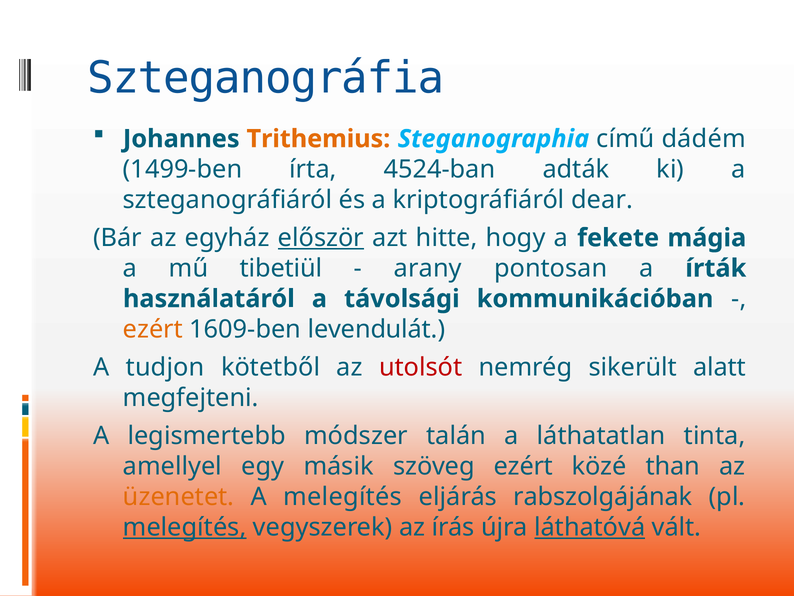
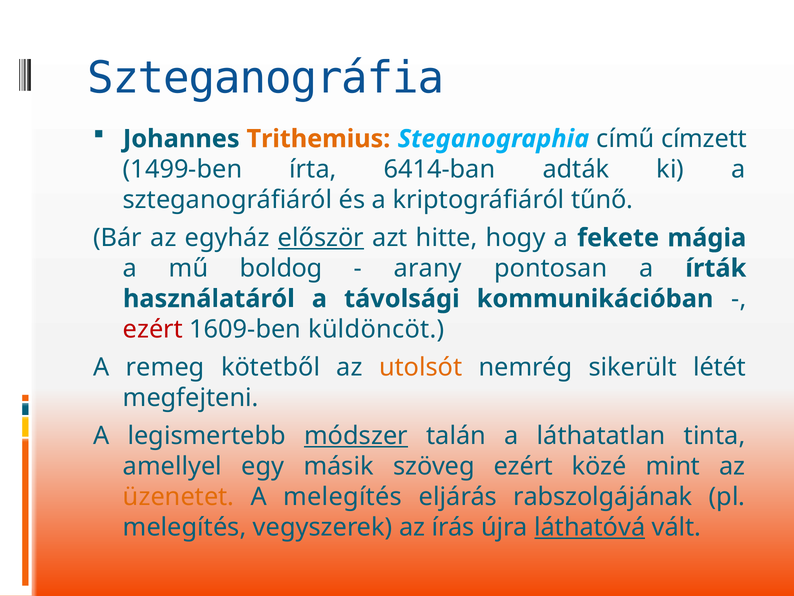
dádém: dádém -> címzett (704, 139)
4524-ban: 4524-ban -> 6414-ban (440, 169)
dear: dear -> tűnő (602, 200)
tibetiül: tibetiül -> boldog (281, 268)
ezért colour: orange -> red (153, 329)
levendulát: levendulát -> küldöncöt (376, 329)
tudjon: tudjon -> remeg (165, 367)
utolsót colour: red -> orange (421, 367)
alatt: alatt -> létét (720, 367)
módszer underline: none -> present (356, 436)
than: than -> mint (673, 466)
melegítés underline: present -> none (185, 527)
